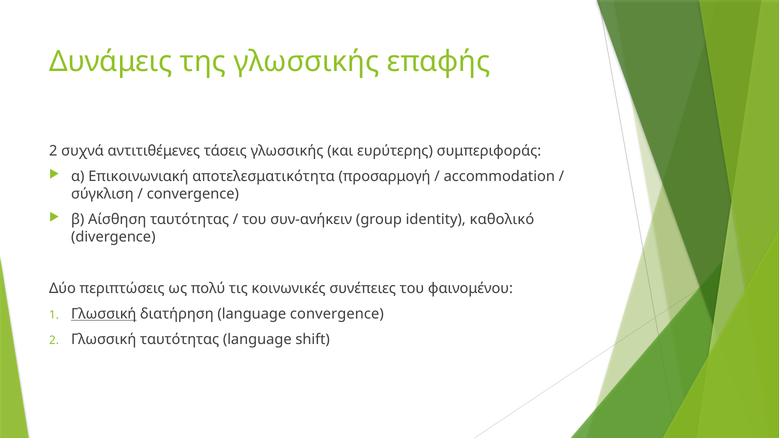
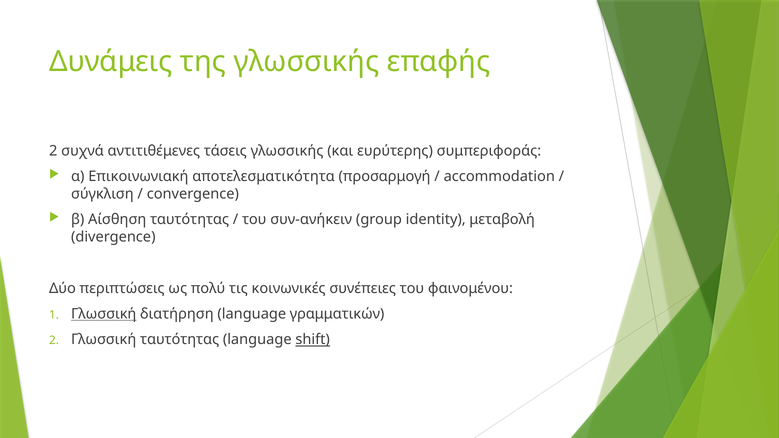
καθολικό: καθολικό -> μεταβολή (502, 220)
language convergence: convergence -> γραμματικών (337, 314)
shift underline: none -> present (313, 340)
